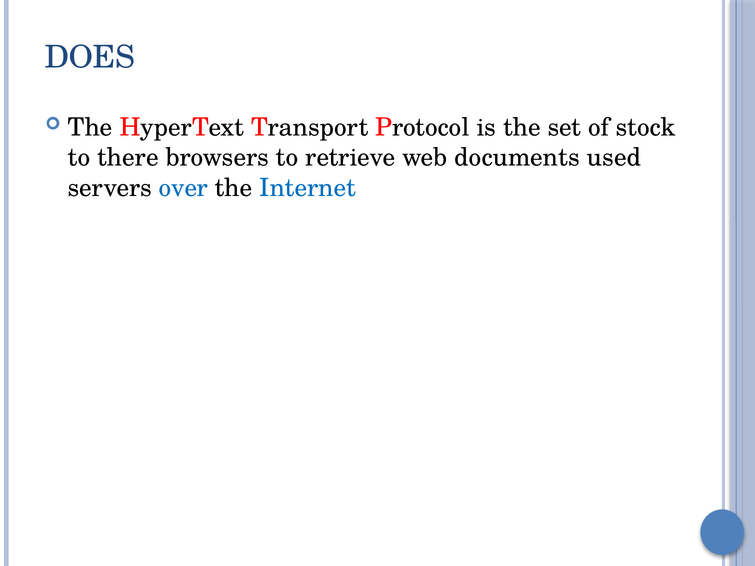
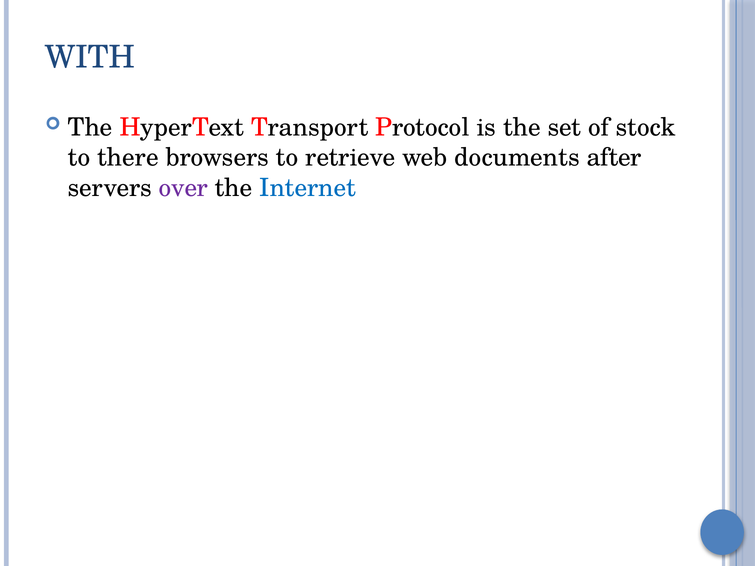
DOES: DOES -> WITH (90, 58)
used: used -> after (614, 158)
over colour: blue -> purple (184, 188)
